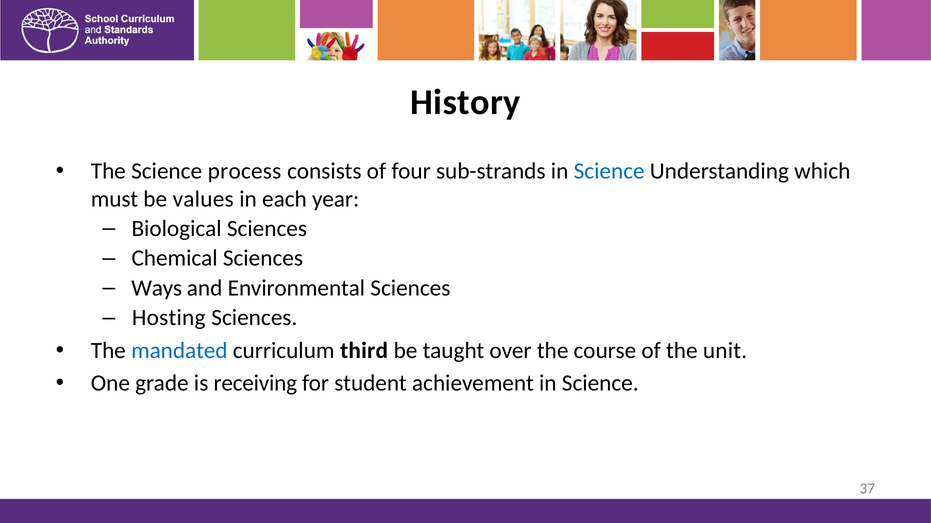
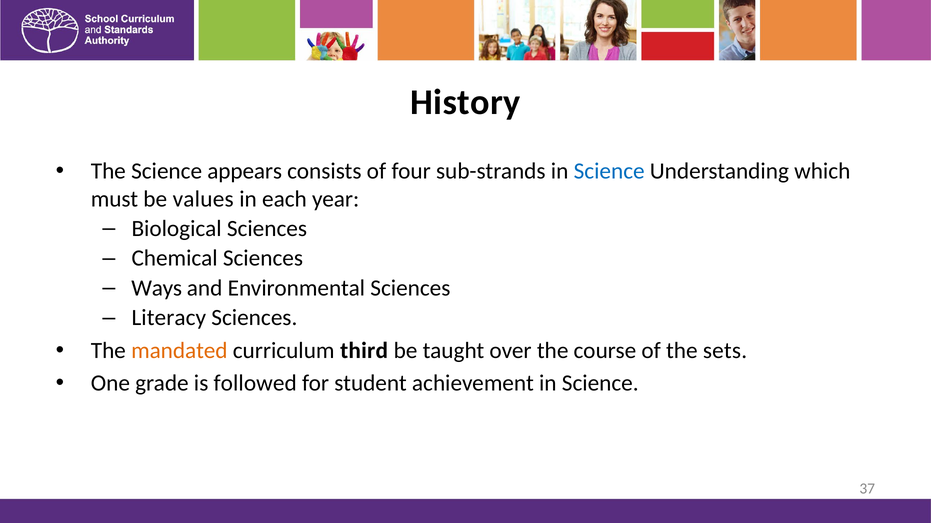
process: process -> appears (245, 171)
Hosting: Hosting -> Literacy (169, 318)
mandated colour: blue -> orange (179, 351)
unit: unit -> sets (725, 351)
receiving: receiving -> followed (255, 384)
